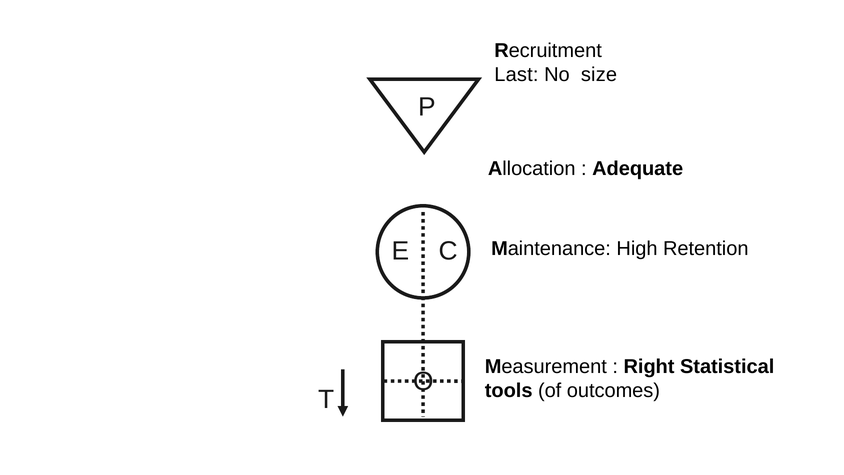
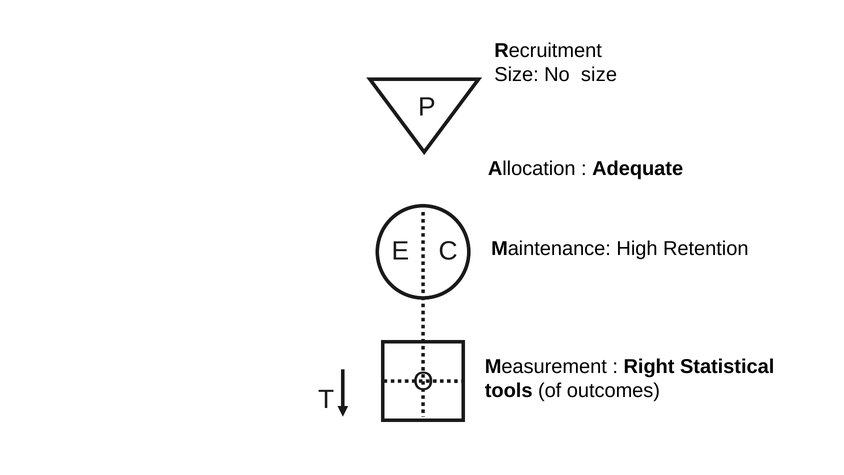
Last: Last -> Size (517, 75)
